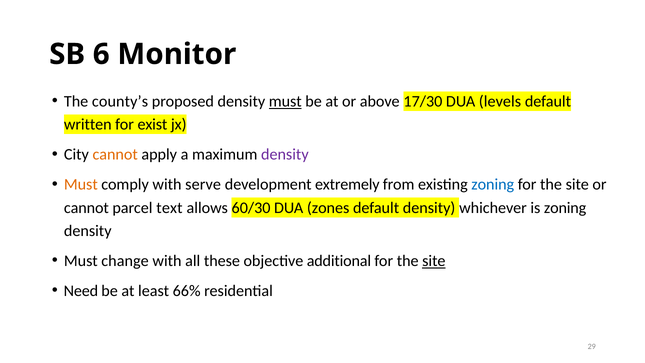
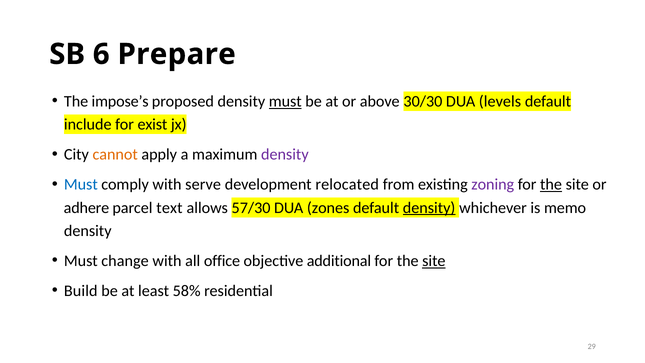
Monitor: Monitor -> Prepare (177, 54)
county’s: county’s -> impose’s (120, 101)
17/30: 17/30 -> 30/30 (423, 101)
written: written -> include (88, 125)
Must colour: orange -> blue (81, 184)
extremely: extremely -> relocated (347, 184)
zoning colour: blue -> purple (493, 184)
the underline: none -> present (551, 184)
cannot: cannot -> adhere (86, 208)
60/30: 60/30 -> 57/30 (251, 208)
density underline: none -> present (429, 208)
is zoning: zoning -> memo (565, 208)
these: these -> office (222, 261)
Need: Need -> Build (81, 291)
66%: 66% -> 58% (187, 291)
